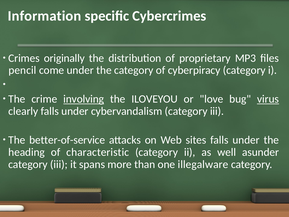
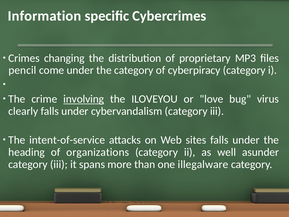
originally: originally -> changing (64, 58)
virus underline: present -> none (268, 99)
better-of-service: better-of-service -> intent-of-service (67, 140)
characteristic: characteristic -> organizations (98, 152)
